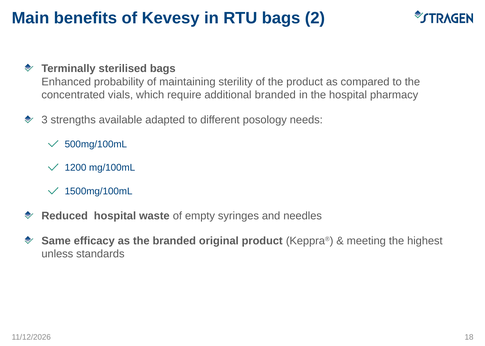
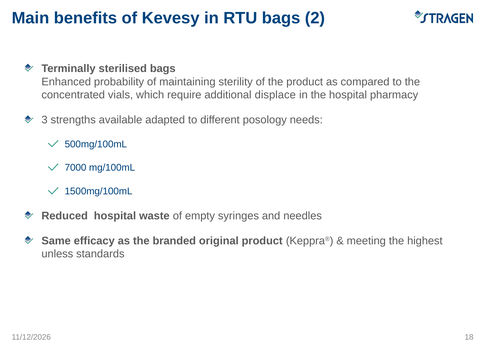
additional branded: branded -> displace (275, 95)
1200: 1200 -> 7000 (76, 168)
